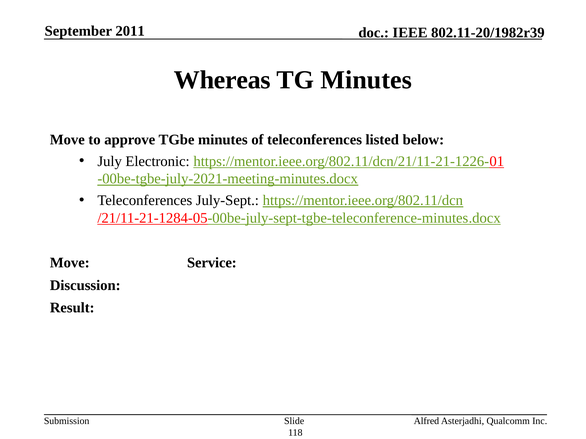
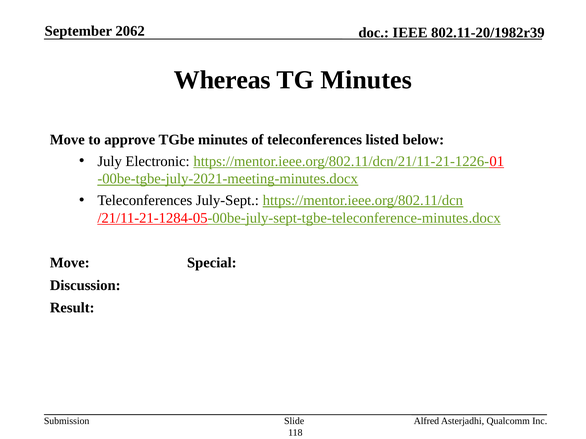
2011: 2011 -> 2062 (130, 31)
Service: Service -> Special (212, 263)
